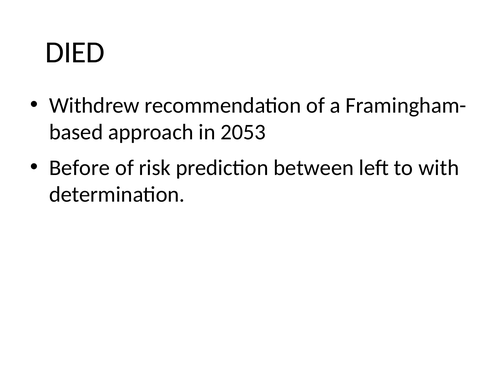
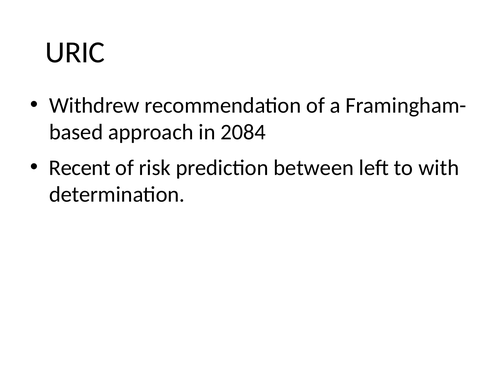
DIED: DIED -> URIC (75, 52)
2053: 2053 -> 2084 (243, 132)
Before: Before -> Recent (80, 168)
